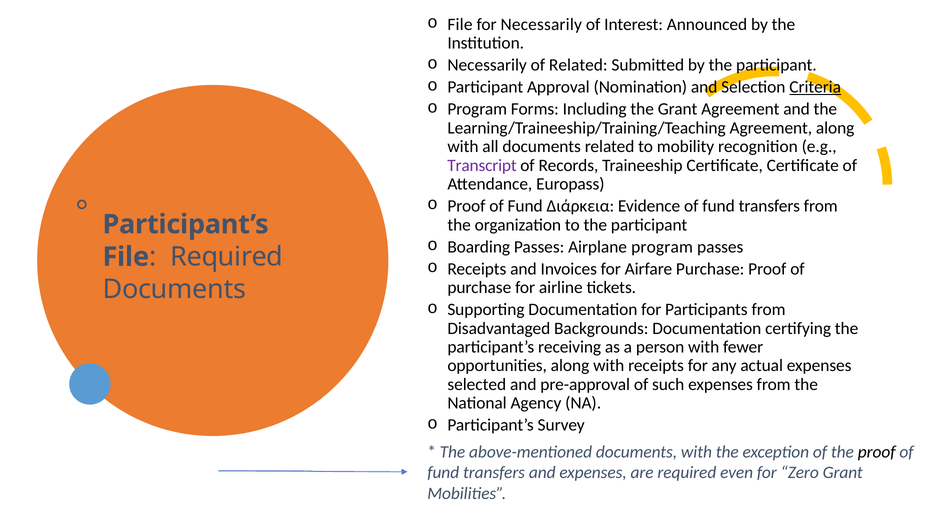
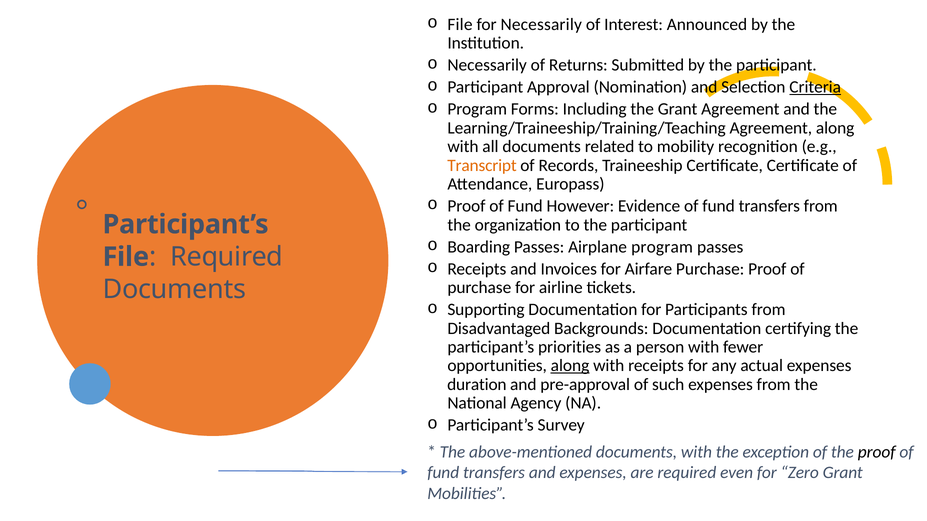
of Related: Related -> Returns (578, 65)
Transcript colour: purple -> orange (482, 165)
Διάρκεια: Διάρκεια -> However (580, 206)
receiving: receiving -> priorities (570, 347)
along underline: none -> present (570, 366)
selected: selected -> duration (477, 385)
